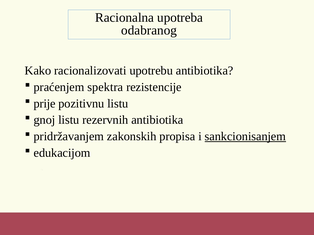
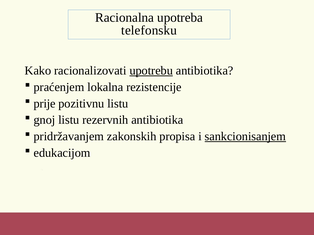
odabranog: odabranog -> telefonsku (149, 30)
upotrebu underline: none -> present (151, 71)
spektra: spektra -> lokalna (105, 87)
